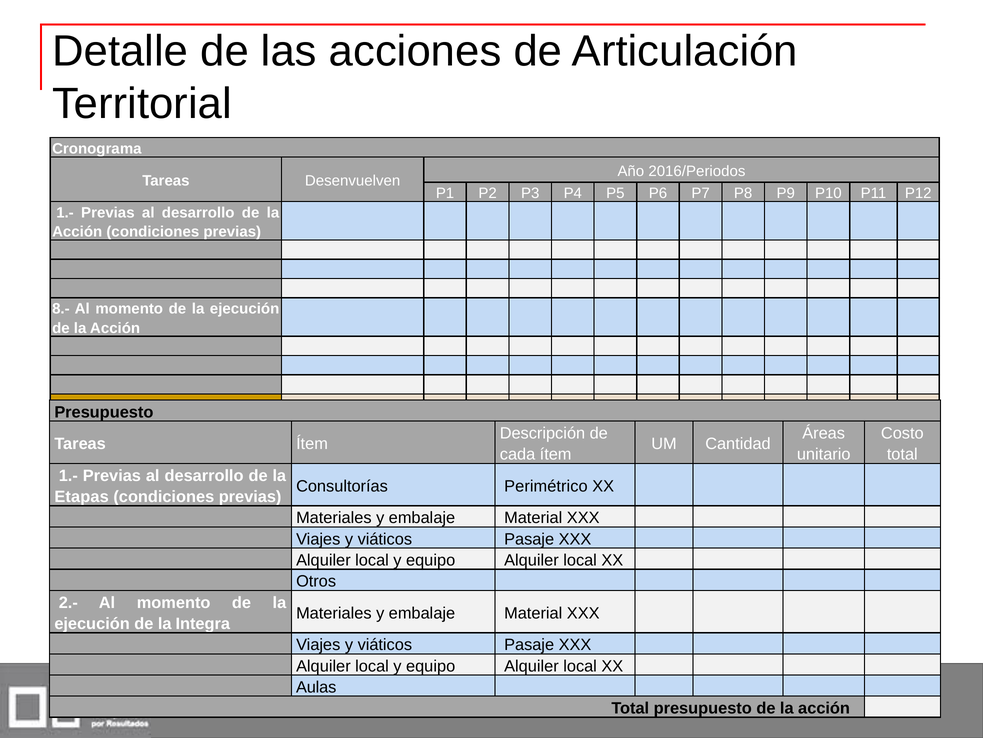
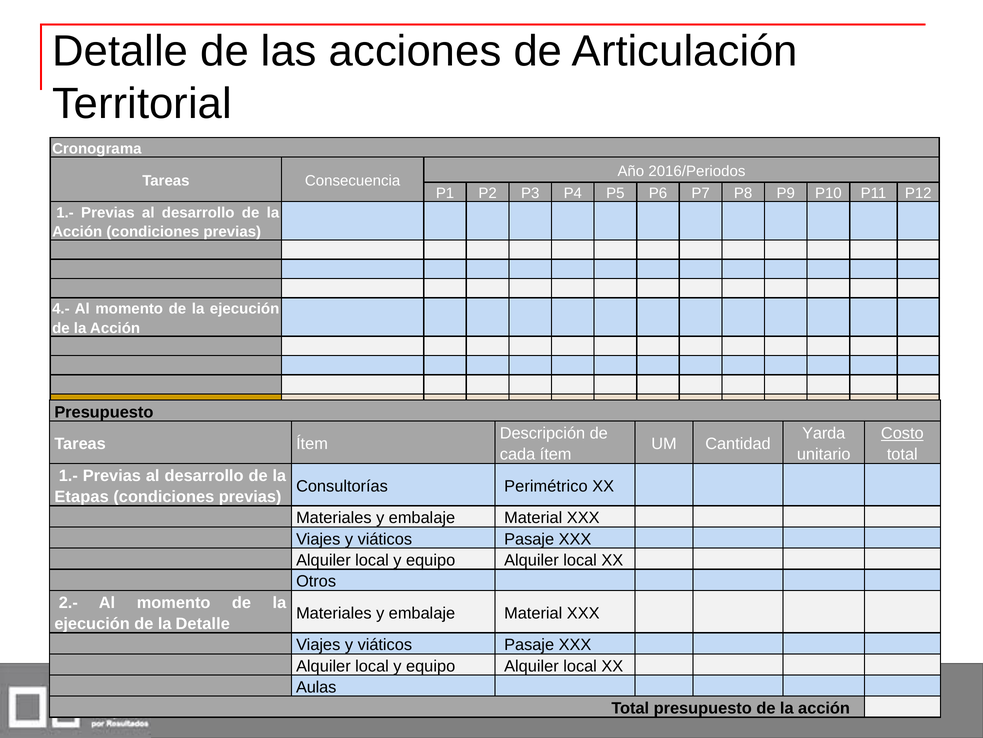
Desenvuelven: Desenvuelven -> Consecuencia (353, 181)
8.-: 8.- -> 4.- (61, 309)
Áreas: Áreas -> Yarda (824, 433)
Costo underline: none -> present (902, 433)
la Integra: Integra -> Detalle (203, 623)
